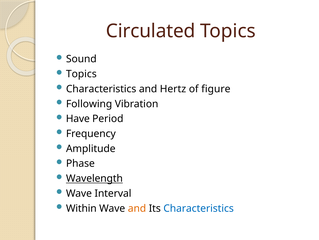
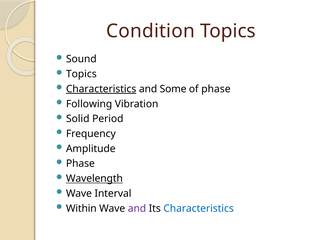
Circulated: Circulated -> Condition (150, 31)
Characteristics underline: none -> present (101, 89)
Hertz: Hertz -> Some (173, 89)
of figure: figure -> phase (216, 89)
Have: Have -> Solid (78, 118)
and colour: orange -> purple (137, 208)
